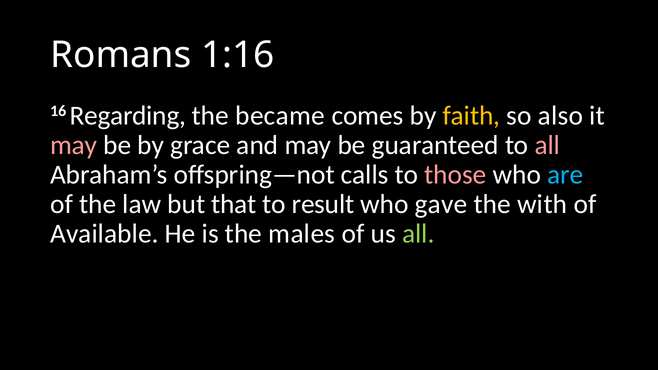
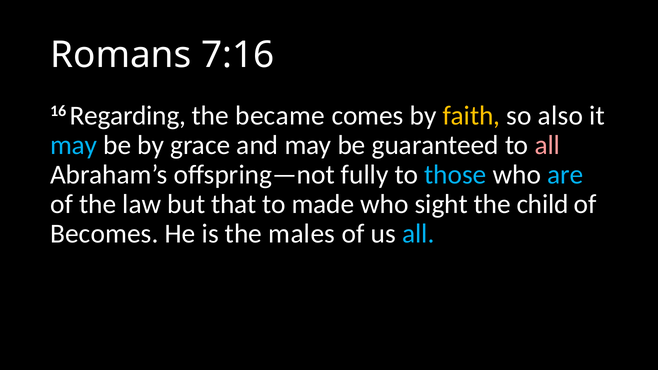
1:16: 1:16 -> 7:16 (238, 55)
may colour: pink -> light blue (74, 145)
calls: calls -> fully (365, 175)
those colour: pink -> light blue (455, 175)
result: result -> made (323, 204)
gave: gave -> sight (441, 204)
with: with -> child (543, 204)
Available: Available -> Becomes (104, 234)
all colour: light green -> light blue (418, 234)
